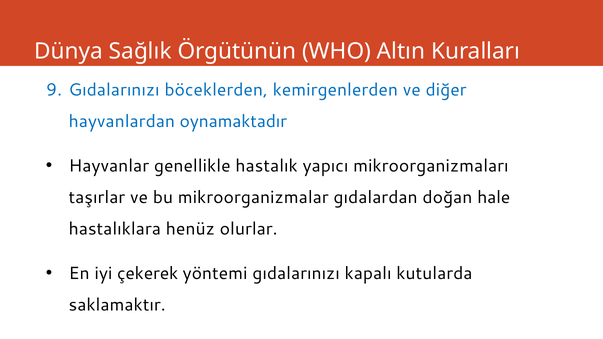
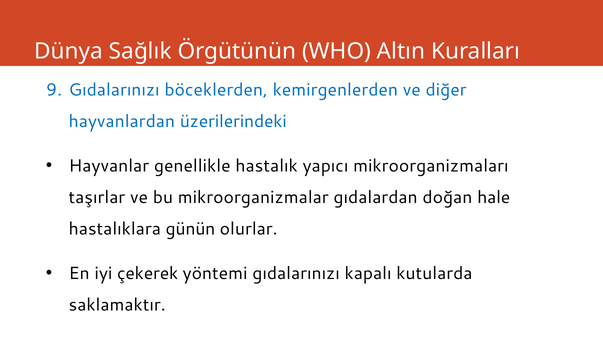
oynamaktadır: oynamaktadır -> üzerilerindeki (233, 122)
henüz: henüz -> günün (190, 229)
